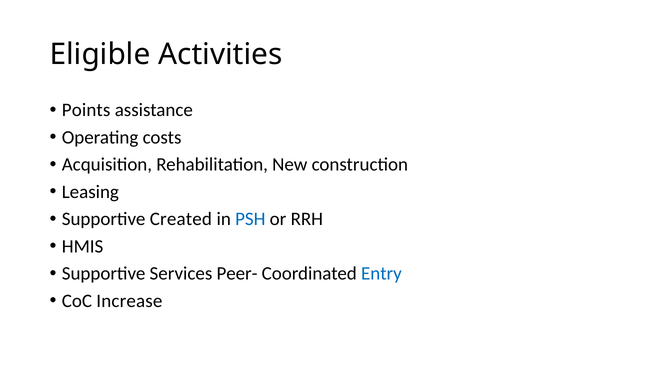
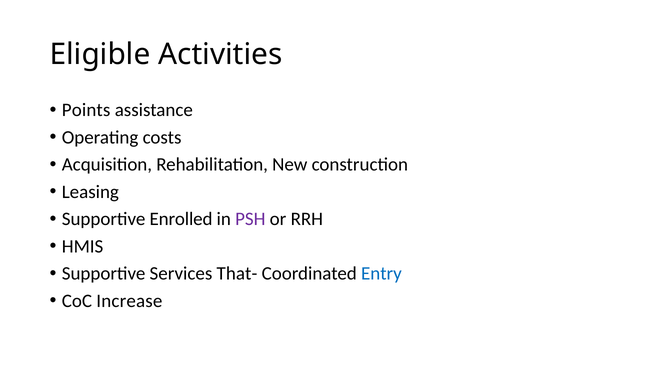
Created: Created -> Enrolled (181, 219)
PSH colour: blue -> purple (250, 219)
Peer-: Peer- -> That- (237, 274)
